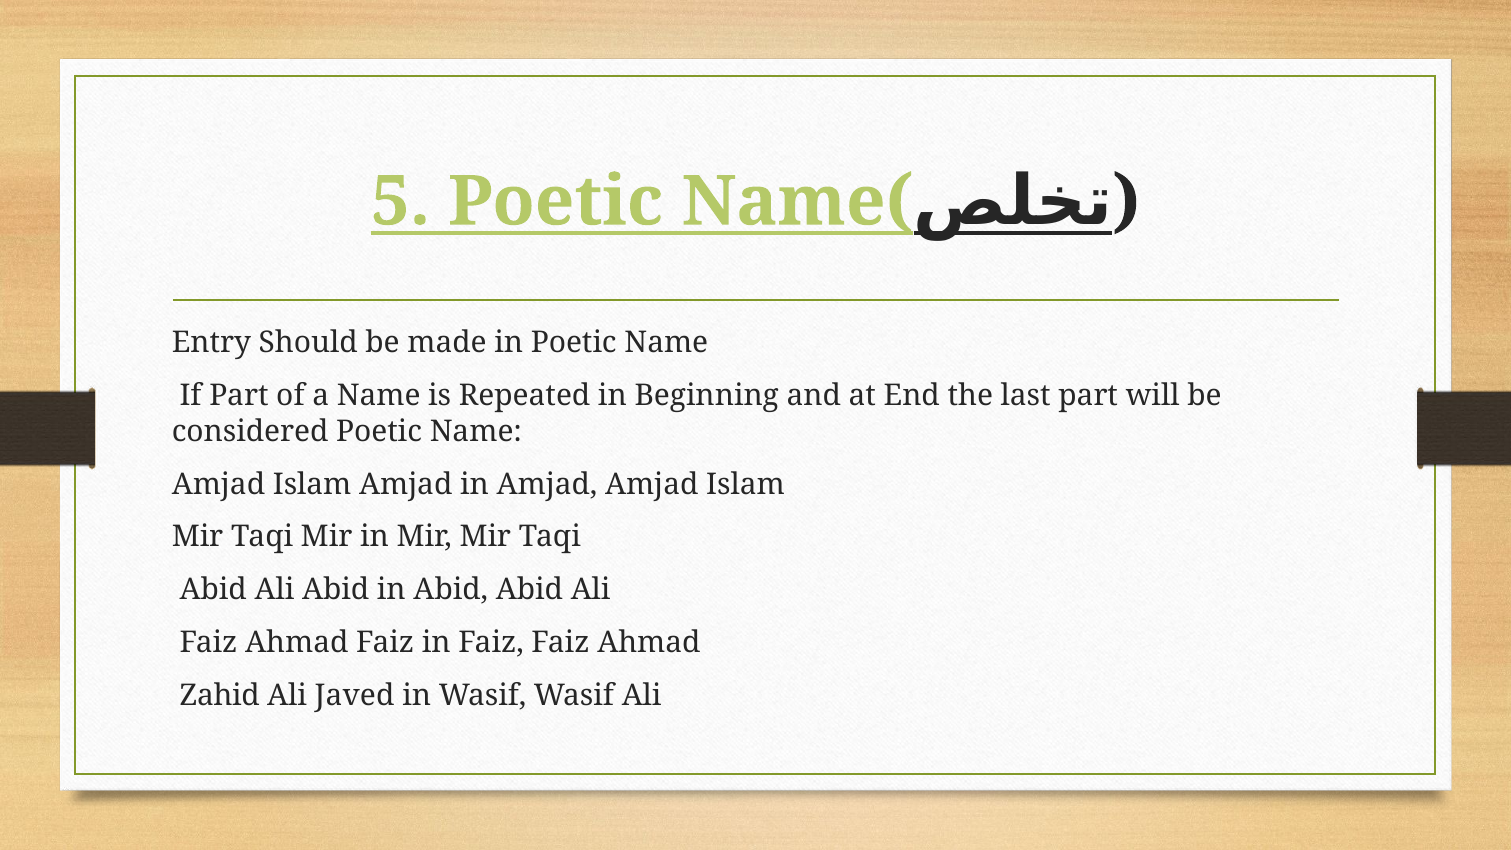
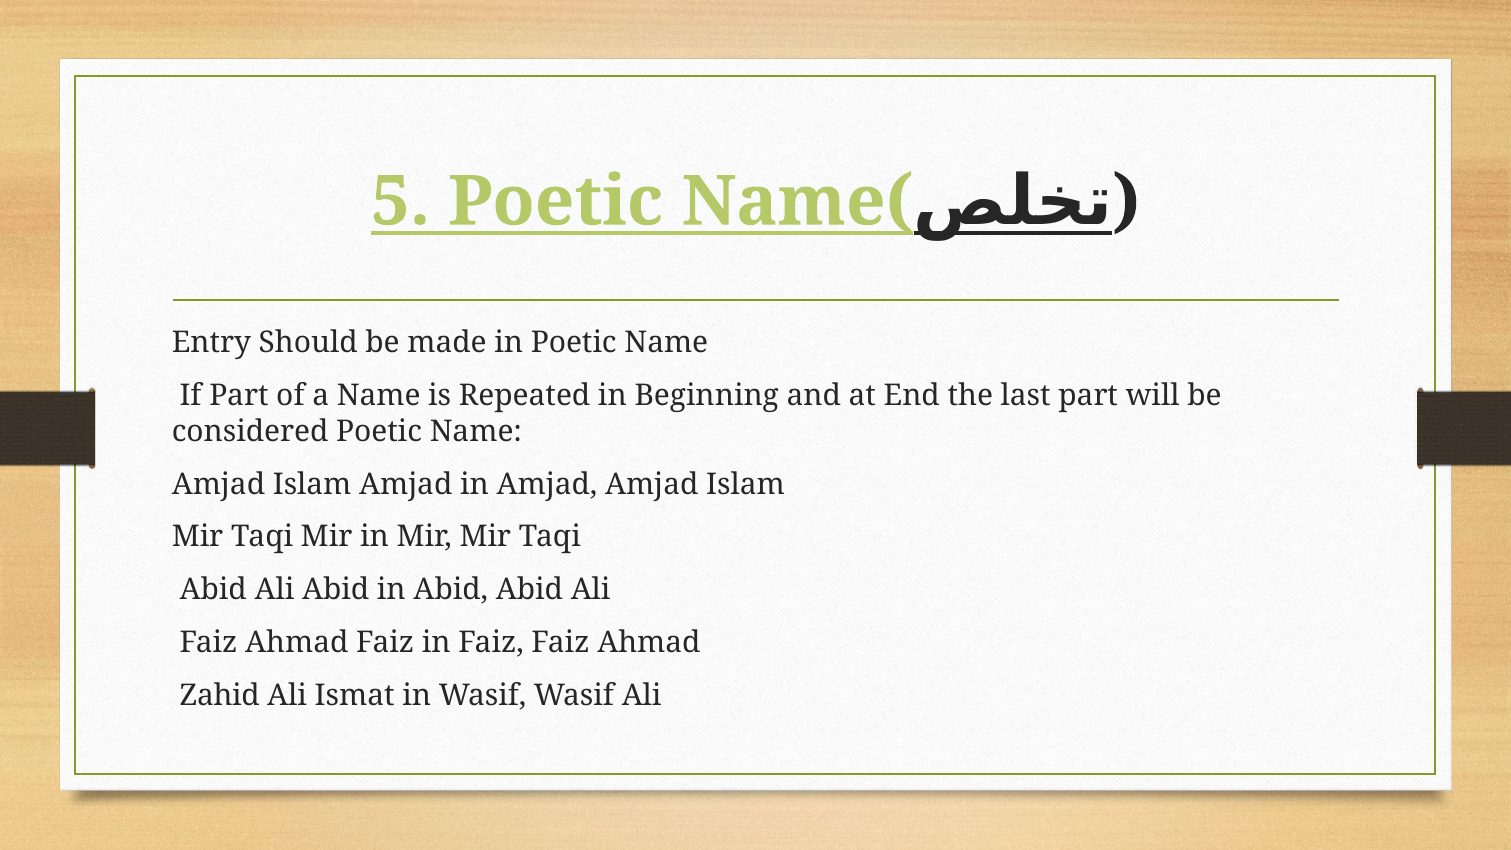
Javed: Javed -> Ismat (355, 696)
